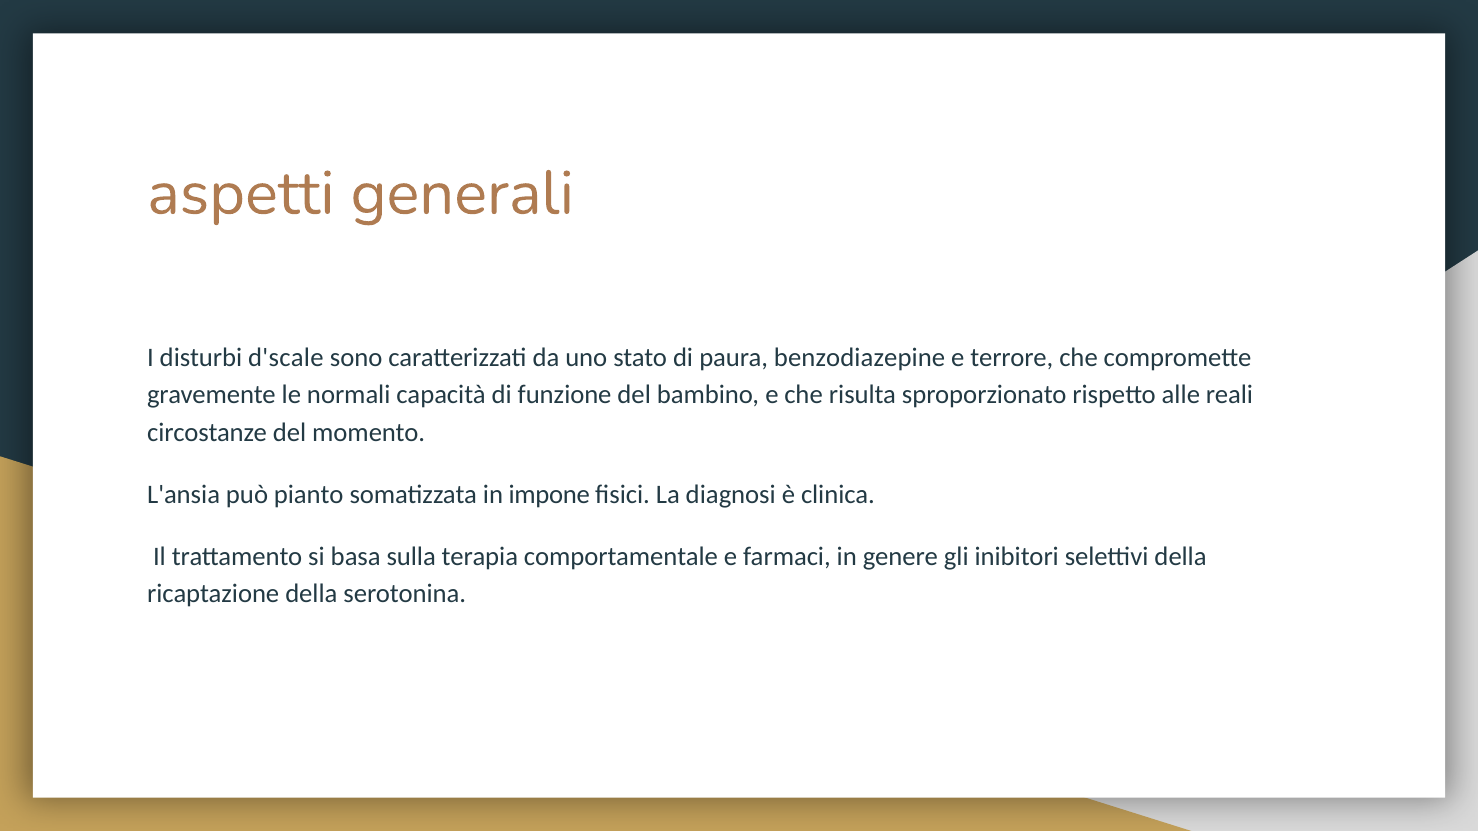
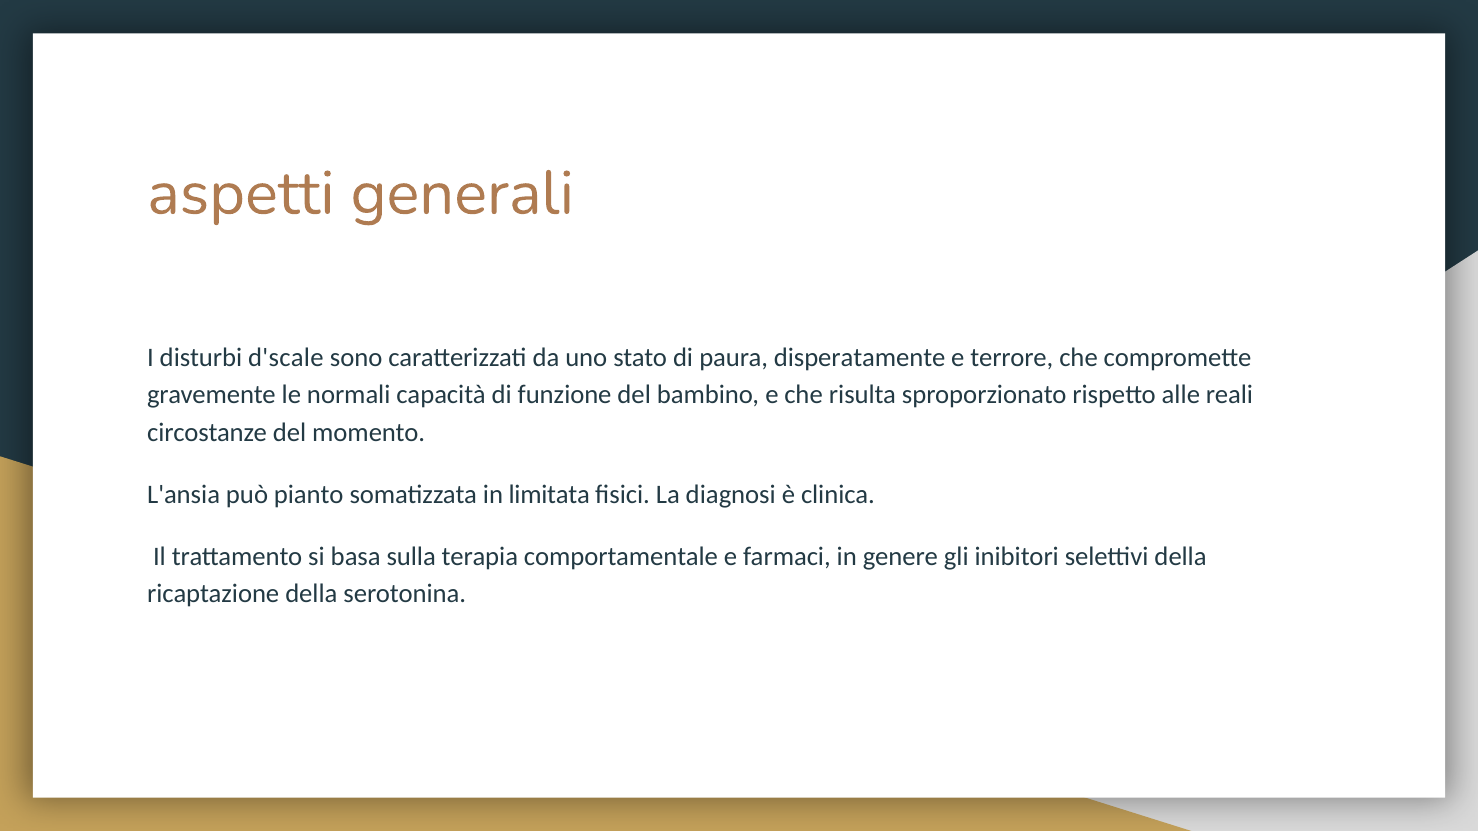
benzodiazepine: benzodiazepine -> disperatamente (860, 358)
impone: impone -> limitata (549, 495)
